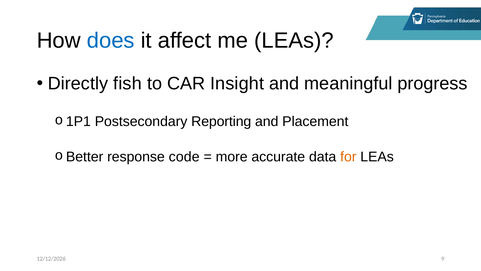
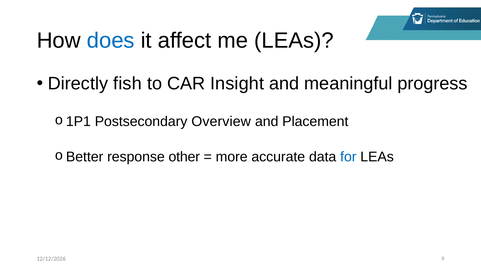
Reporting: Reporting -> Overview (221, 121)
code: code -> other (184, 157)
for colour: orange -> blue (348, 157)
